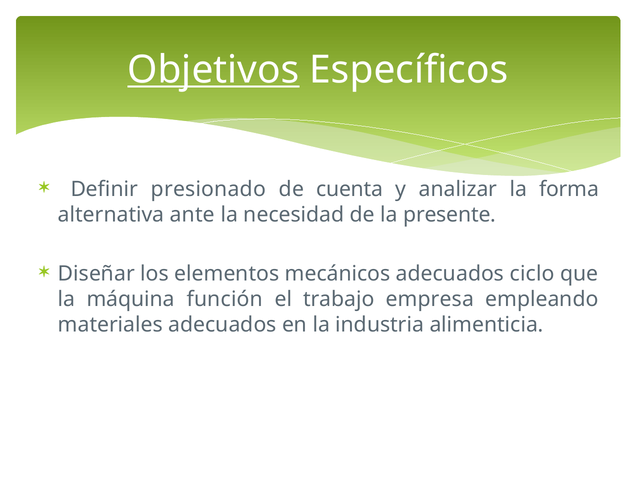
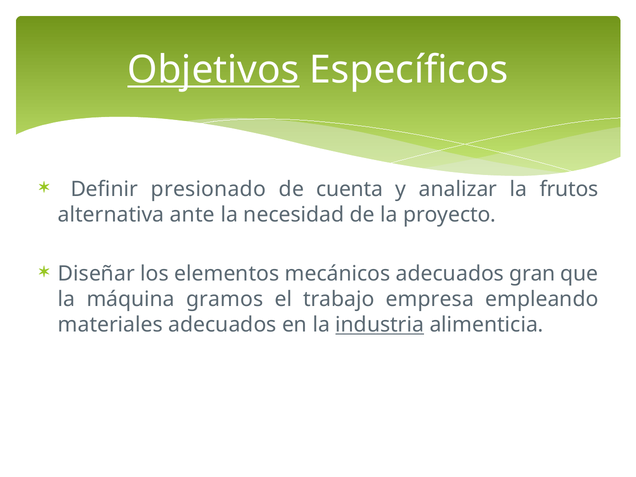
forma: forma -> frutos (569, 189)
presente: presente -> proyecto (450, 215)
ciclo: ciclo -> gran (532, 274)
función: función -> gramos (225, 299)
industria underline: none -> present (380, 325)
